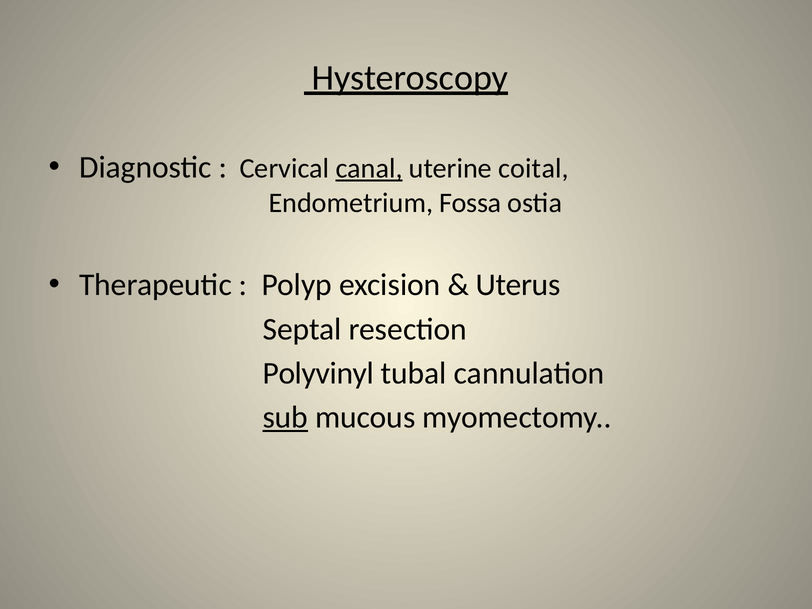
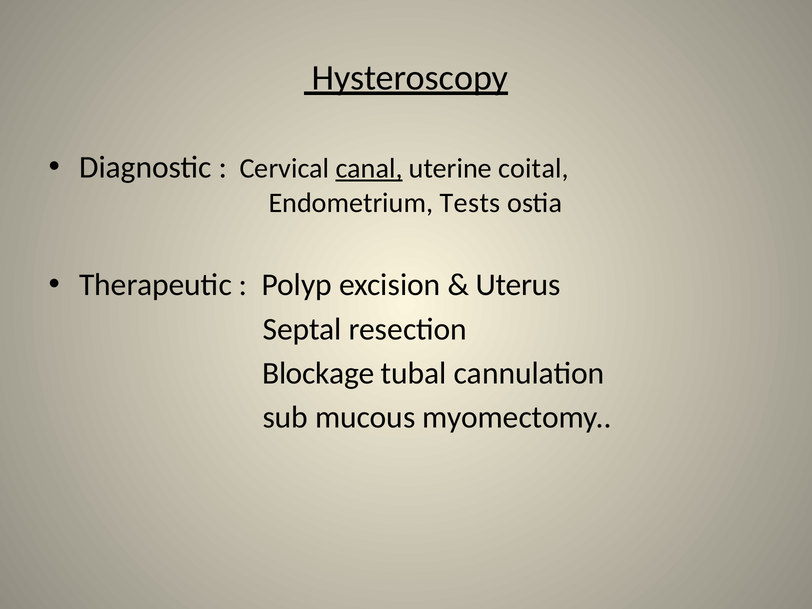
Fossa: Fossa -> Tests (470, 203)
Polyvinyl: Polyvinyl -> Blockage (318, 373)
sub underline: present -> none (285, 418)
